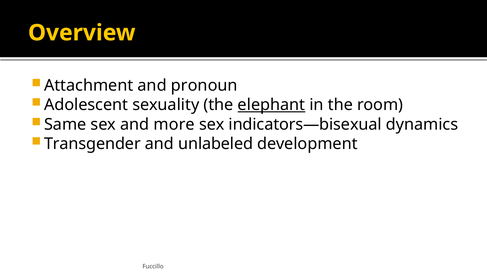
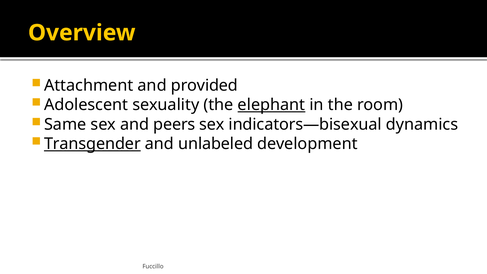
pronoun: pronoun -> provided (204, 85)
more: more -> peers (174, 124)
Transgender underline: none -> present (92, 144)
